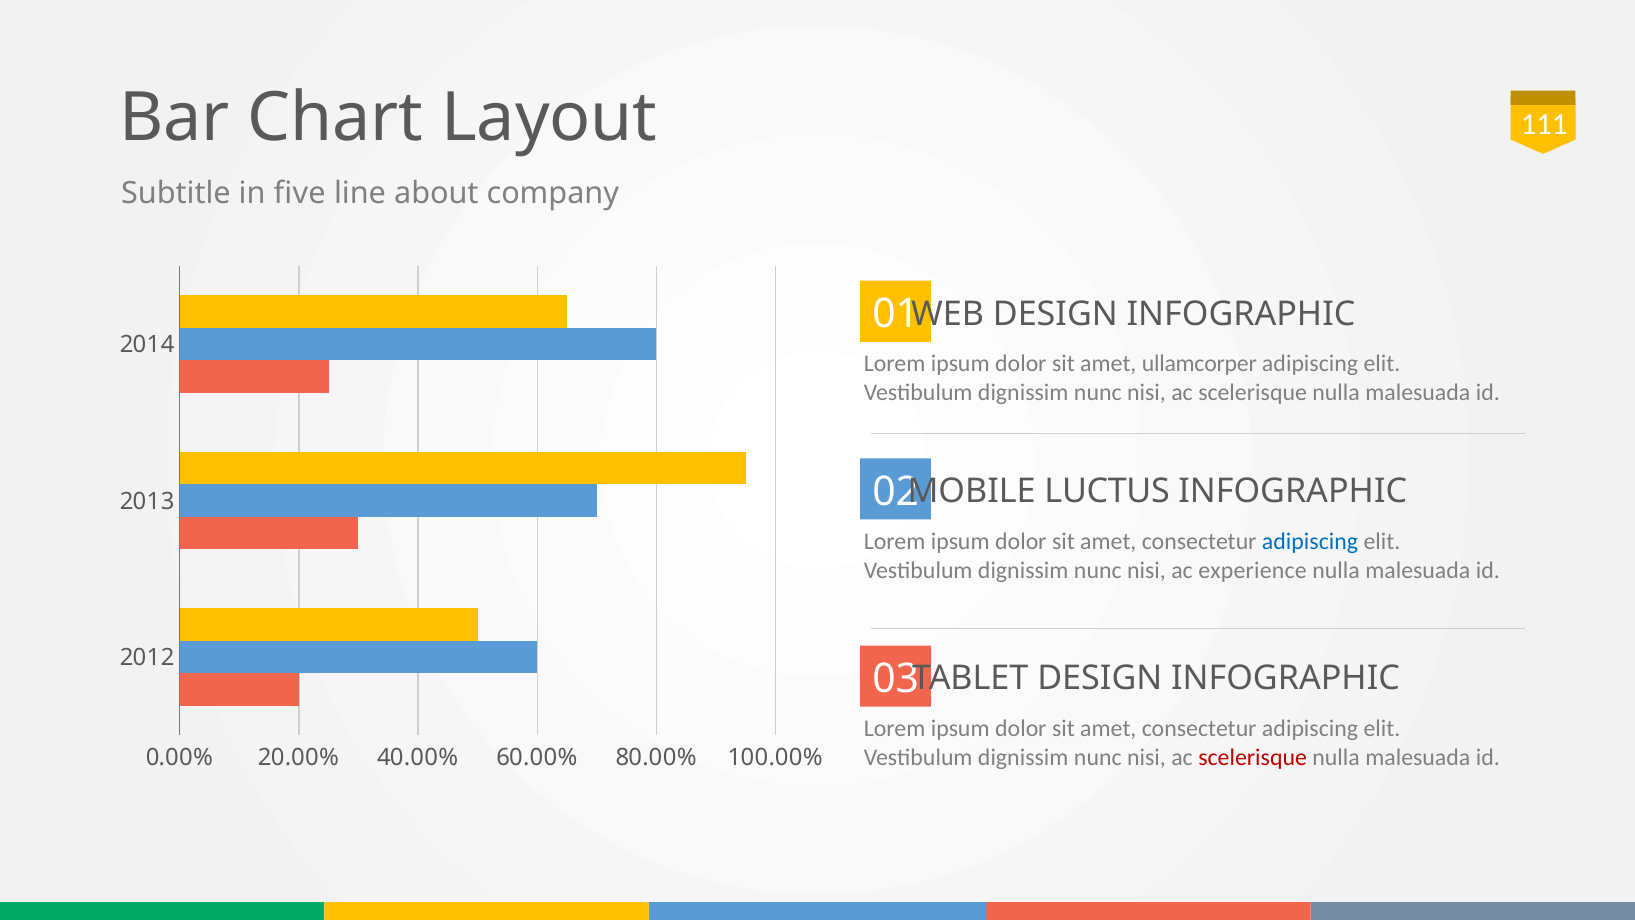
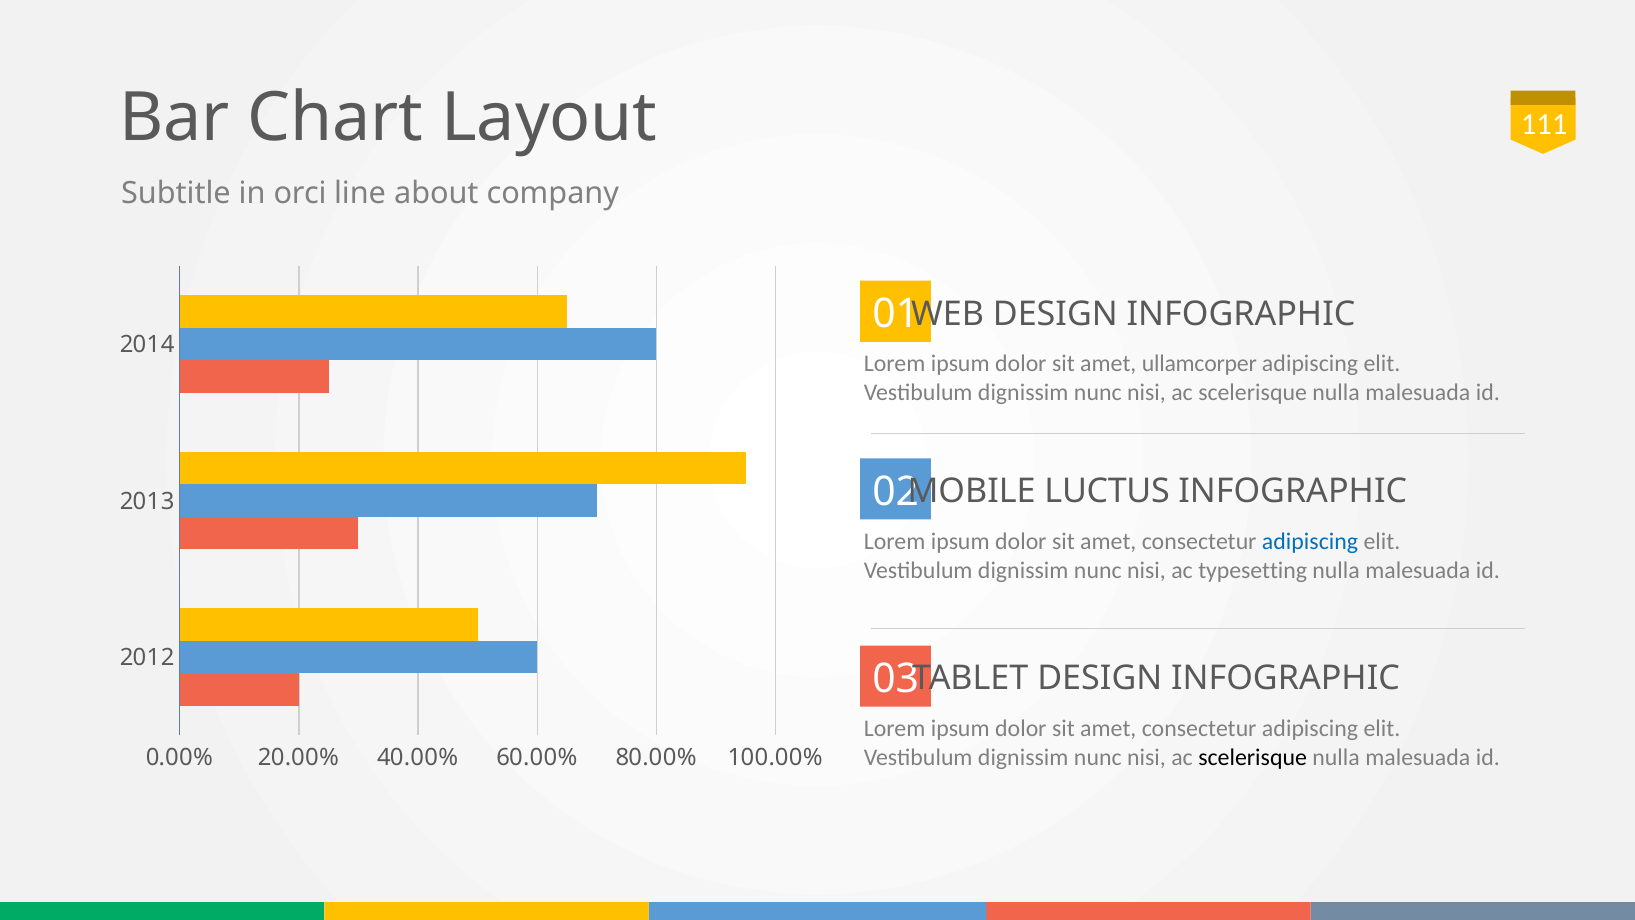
five: five -> orci (300, 193)
experience: experience -> typesetting (1253, 570)
scelerisque colour: red -> black (1253, 757)
